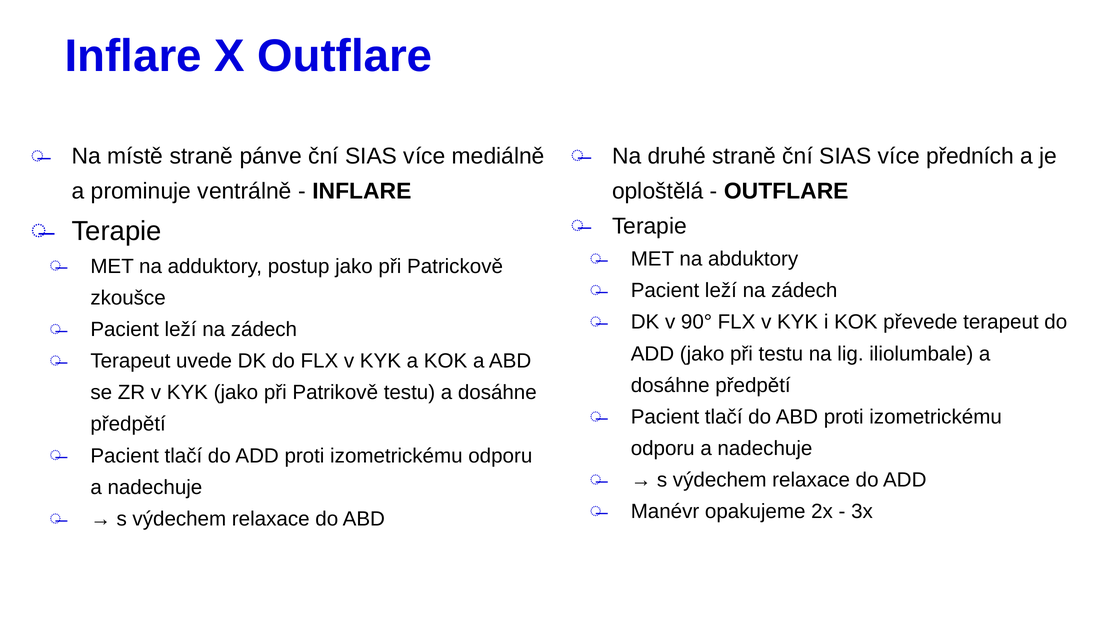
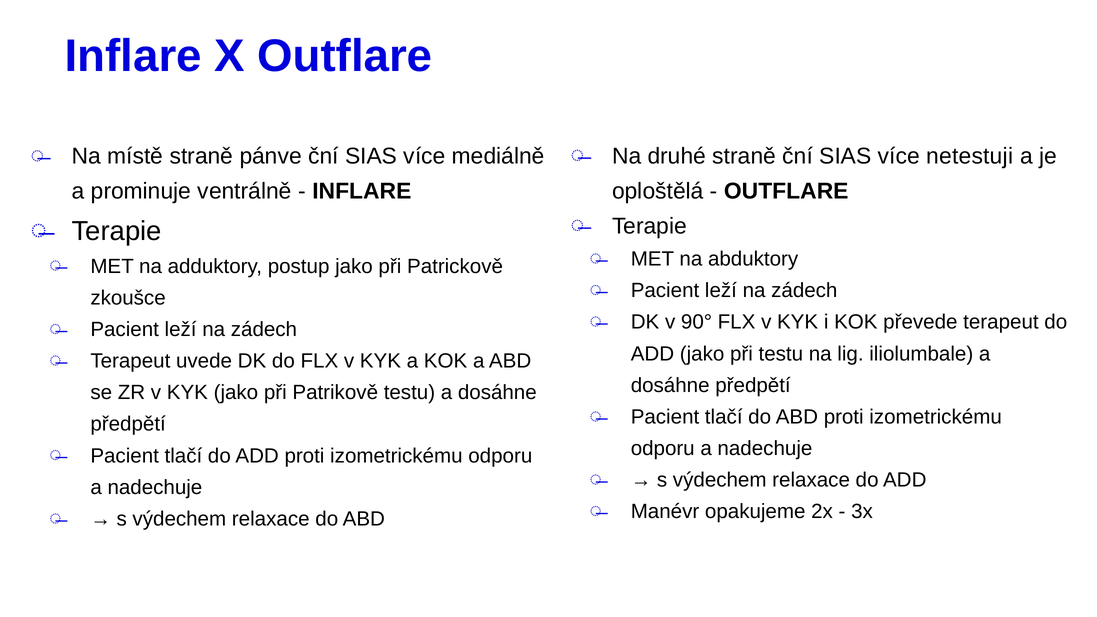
předních: předních -> netestuji (970, 156)
